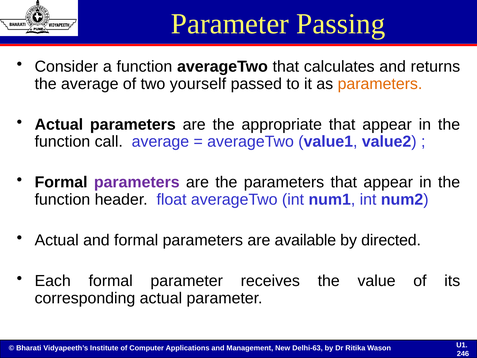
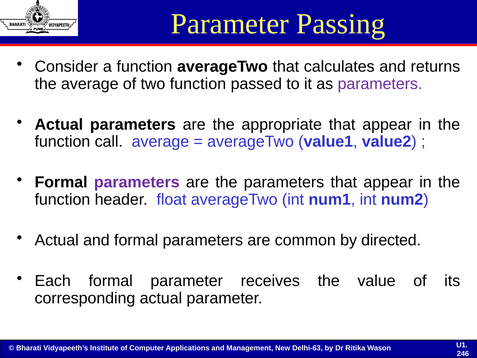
two yourself: yourself -> function (198, 84)
parameters colour: orange -> purple (380, 84)
available: available -> common (305, 240)
